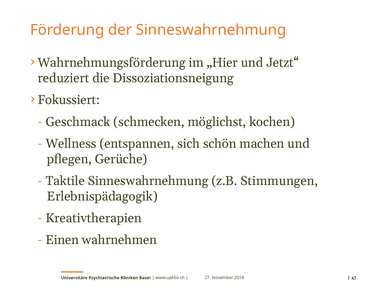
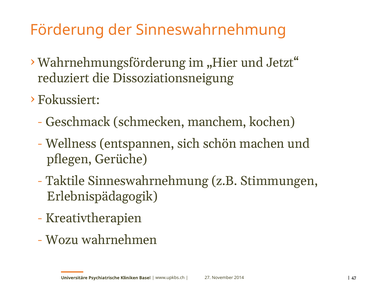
möglichst: möglichst -> manchem (217, 122)
Einen: Einen -> Wozu (62, 240)
